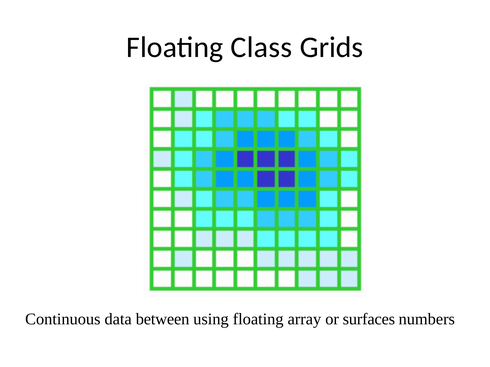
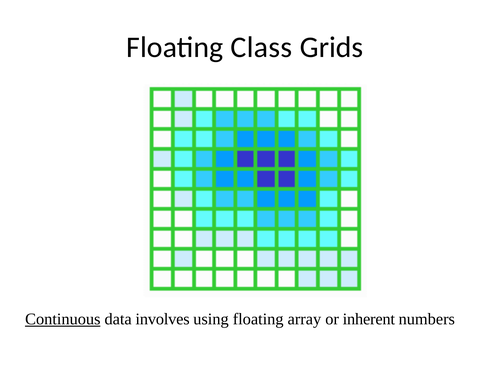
Continuous underline: none -> present (63, 320)
between: between -> involves (163, 320)
surfaces: surfaces -> inherent (369, 320)
